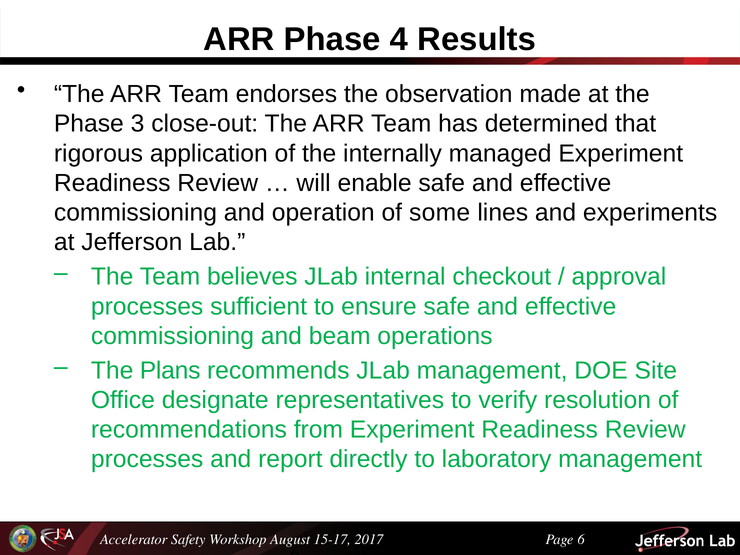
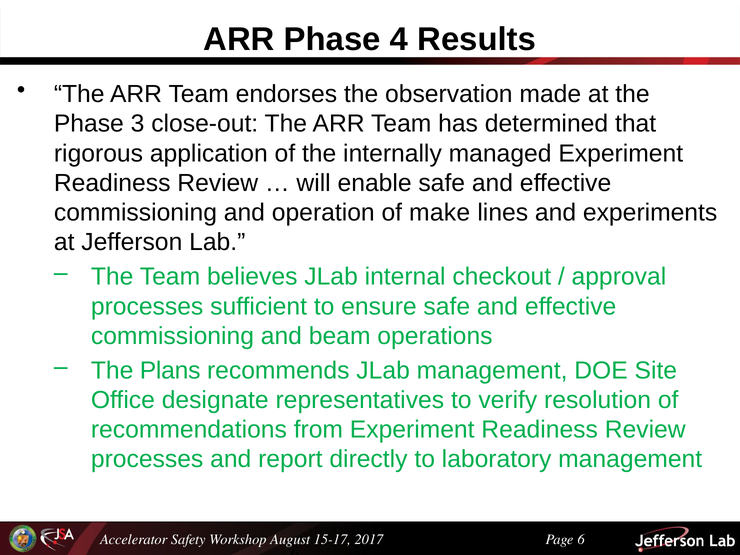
some: some -> make (440, 213)
